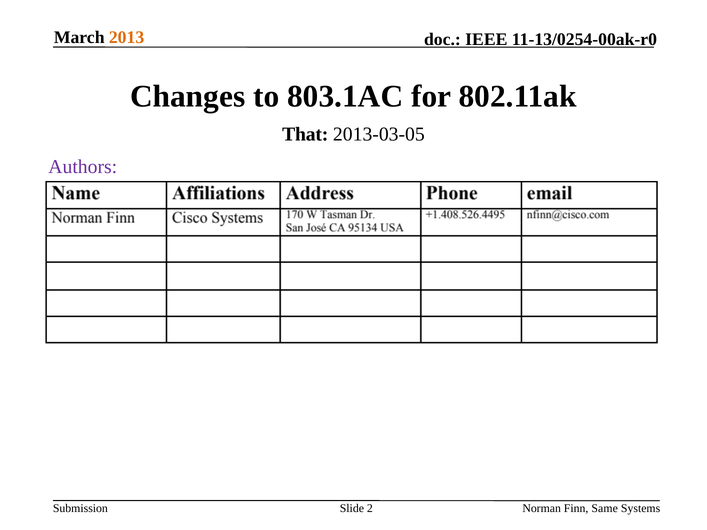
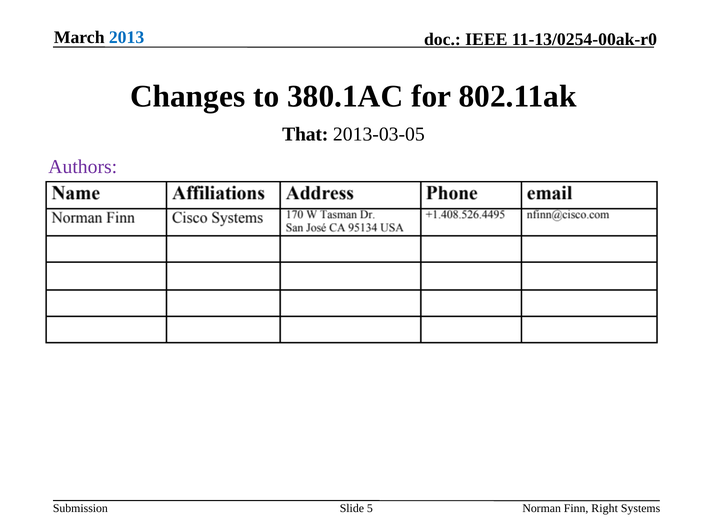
2013 colour: orange -> blue (127, 37)
803.1AC: 803.1AC -> 380.1AC (345, 96)
2: 2 -> 5 (370, 509)
Same: Same -> Right (605, 509)
